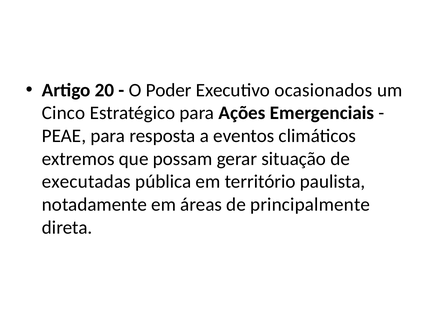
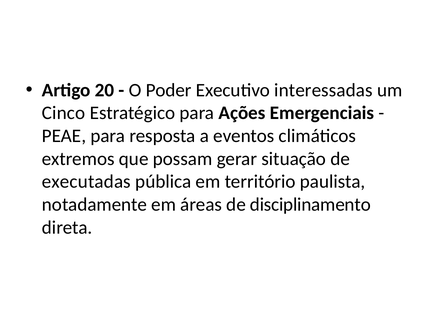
ocasionados: ocasionados -> interessadas (323, 90)
principalmente: principalmente -> disciplinamento (310, 205)
